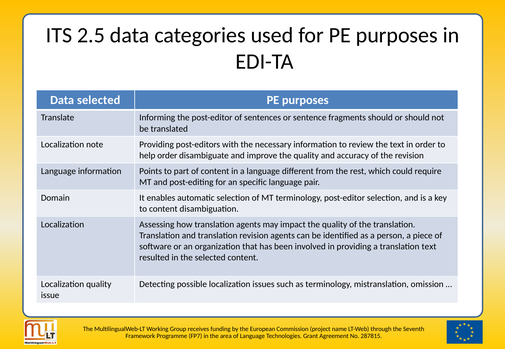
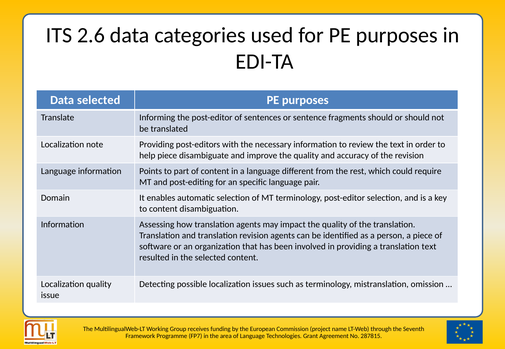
2.5: 2.5 -> 2.6 (91, 35)
help order: order -> piece (167, 156)
Localization: Localization -> Information (63, 225)
